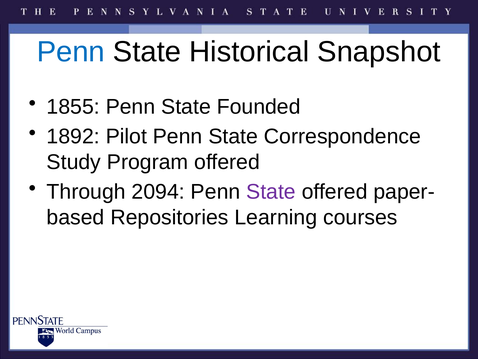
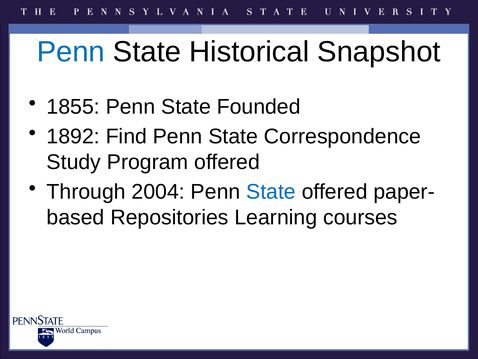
Pilot: Pilot -> Find (126, 136)
2094: 2094 -> 2004 (158, 192)
State colour: purple -> blue (271, 192)
